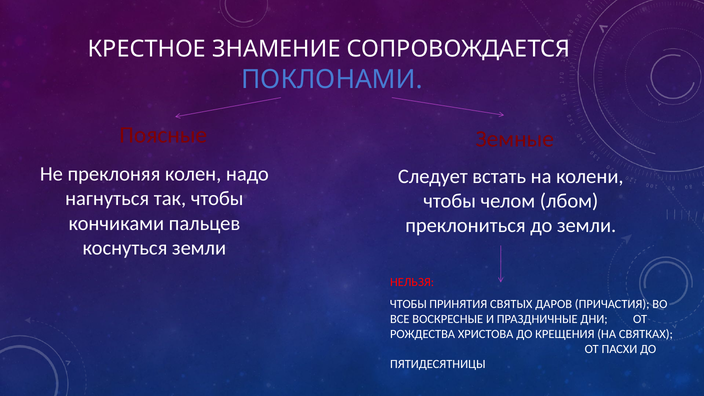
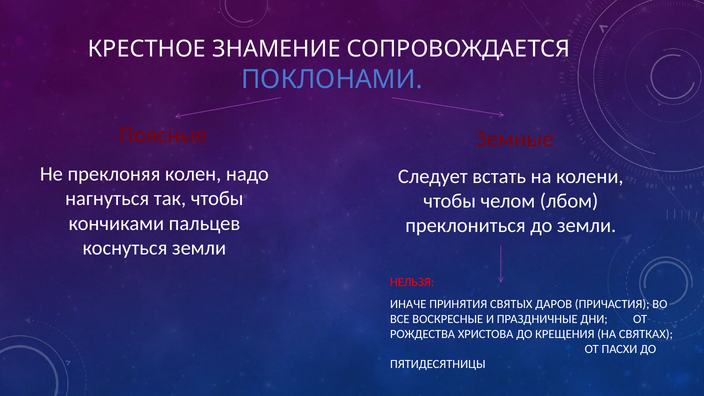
ЧТОБЫ: ЧТОБЫ -> ИНАЧЕ (408, 304)
